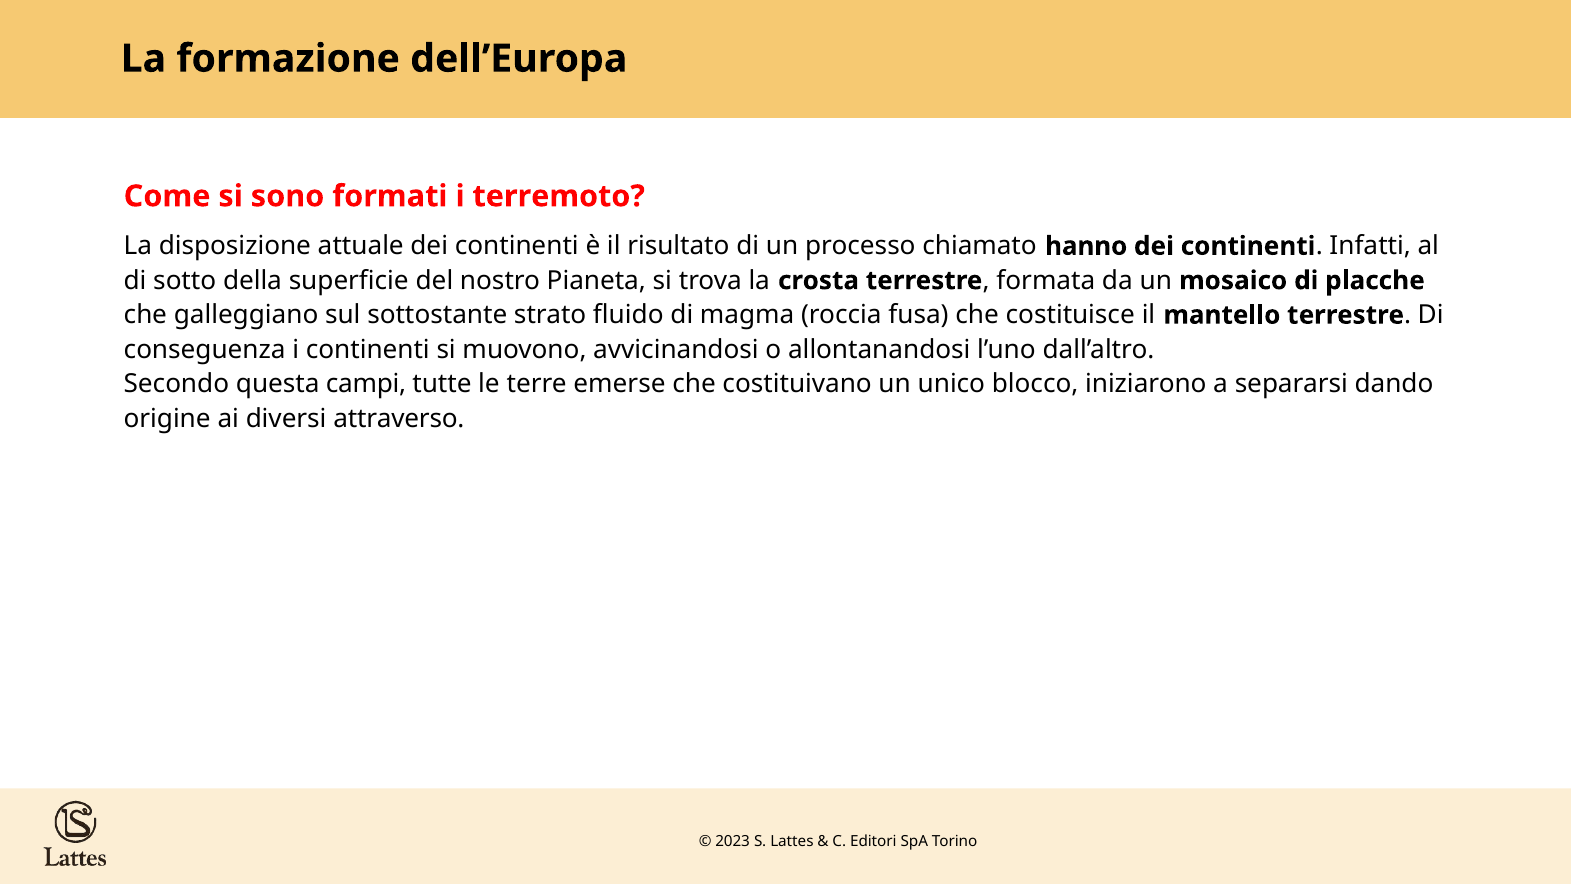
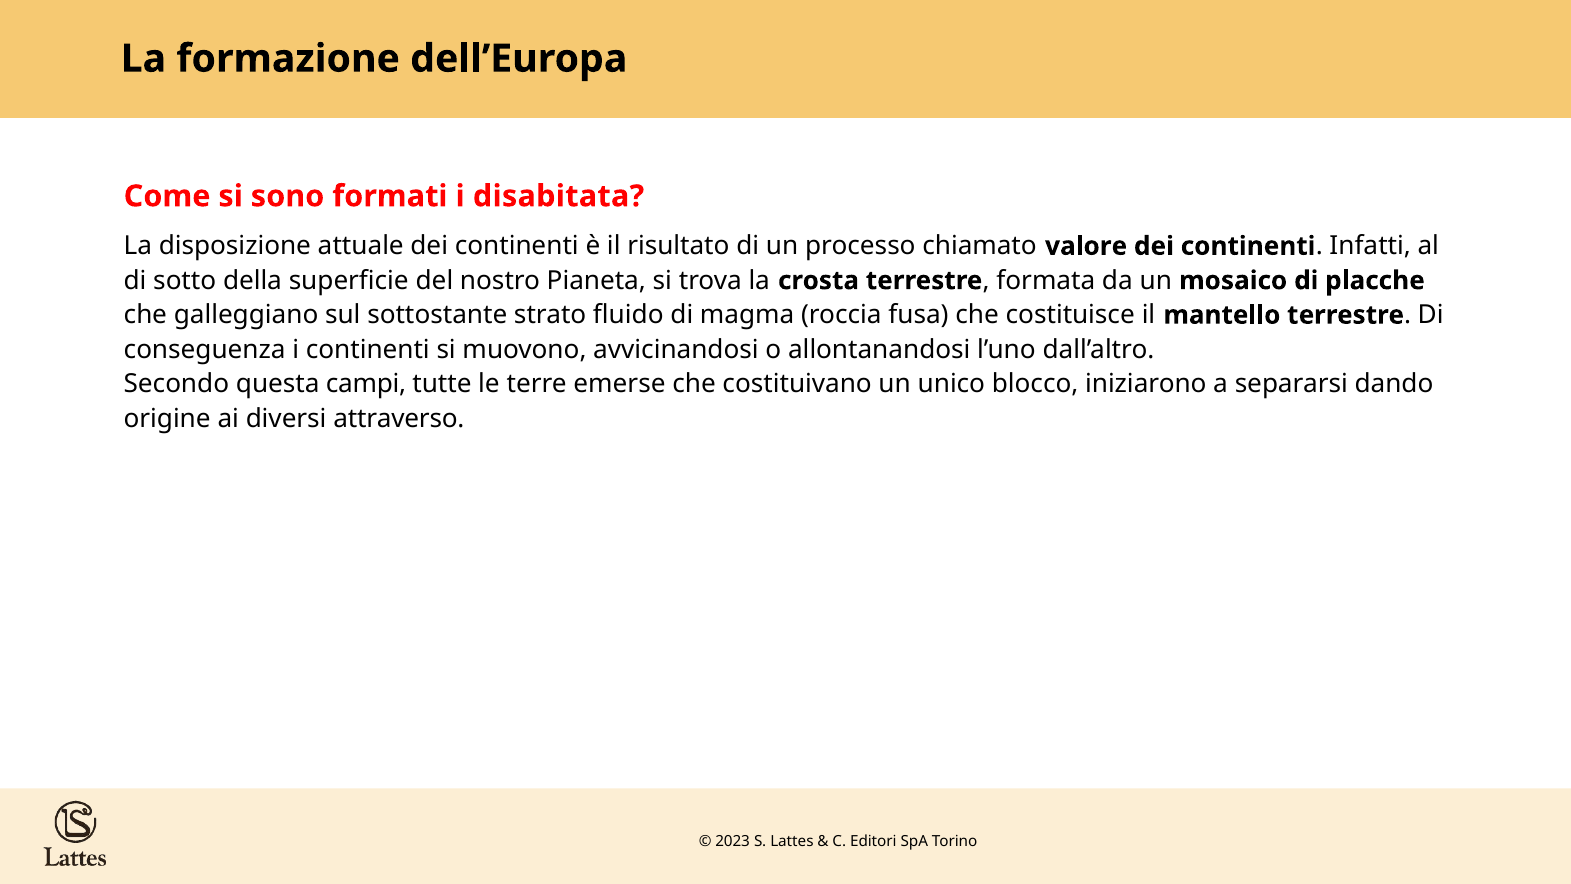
terremoto: terremoto -> disabitata (559, 196)
hanno: hanno -> valore (1086, 246)
